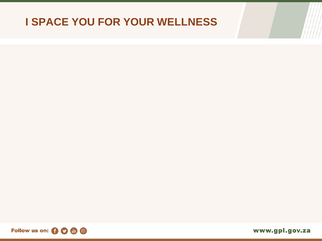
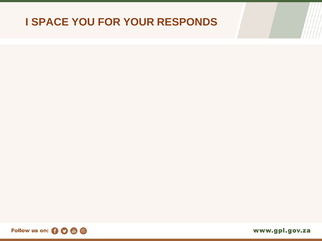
WELLNESS: WELLNESS -> RESPONDS (187, 22)
